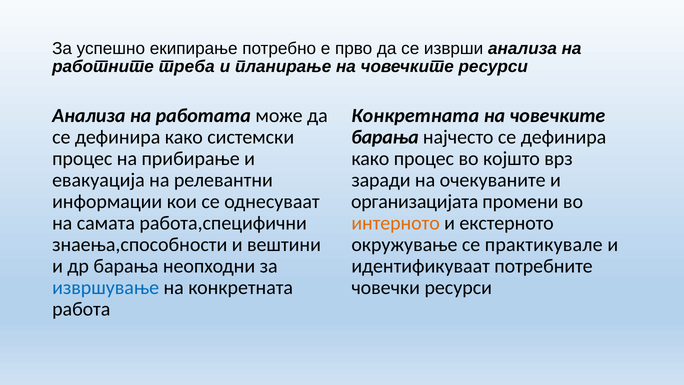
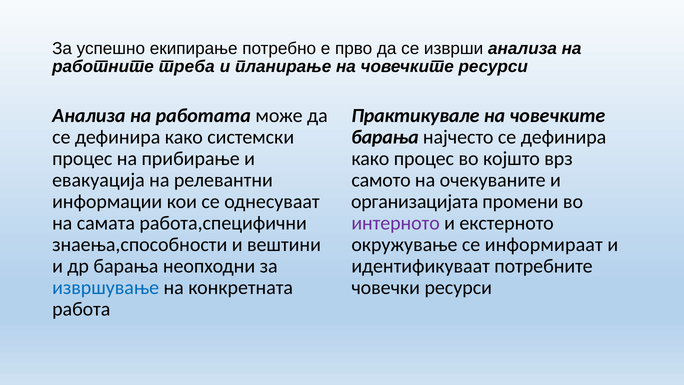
Конкретната: Конкретната -> Практикувале (415, 116)
заради: заради -> самото (381, 180)
интерното colour: orange -> purple (396, 223)
практикувале: практикувале -> информираат (544, 245)
